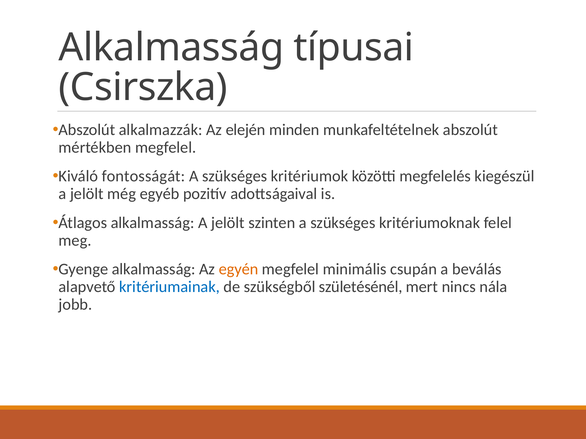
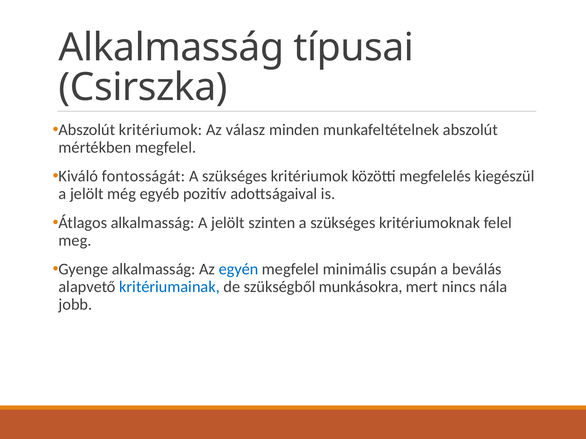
Abszolút alkalmazzák: alkalmazzák -> kritériumok (161, 130)
elején: elején -> válasz (245, 130)
egyén colour: orange -> blue (239, 270)
születésénél: születésénél -> munkásokra (361, 287)
